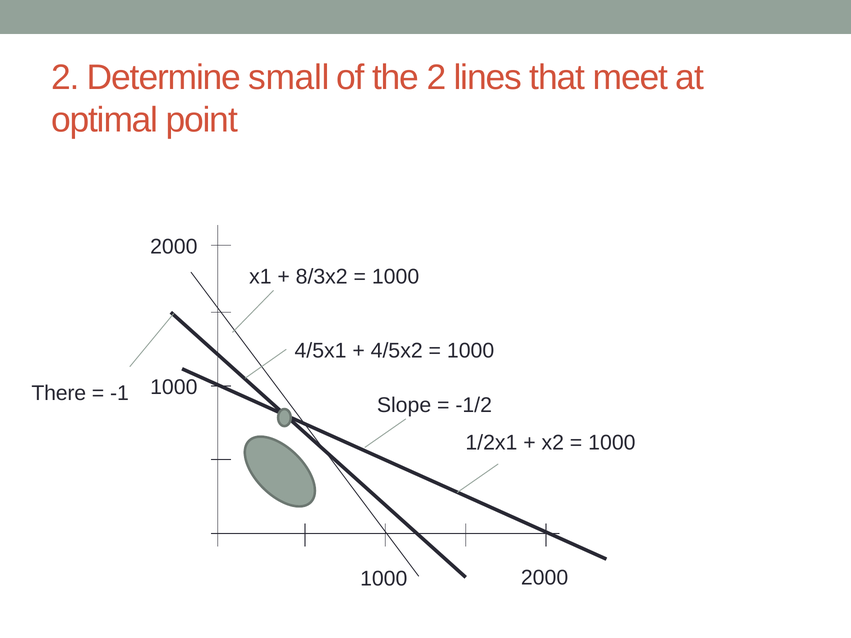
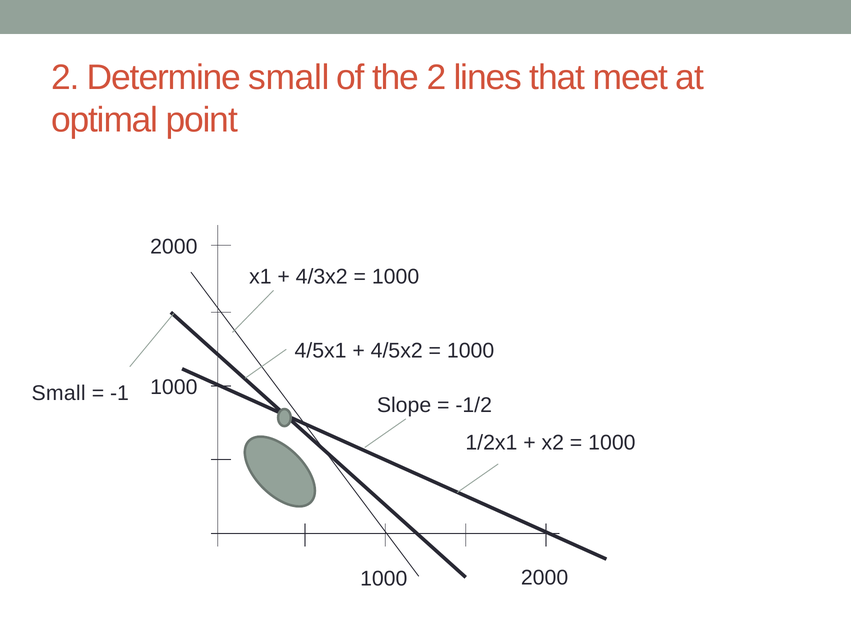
8/3x2: 8/3x2 -> 4/3x2 (322, 277)
There: There -> Small (59, 393)
